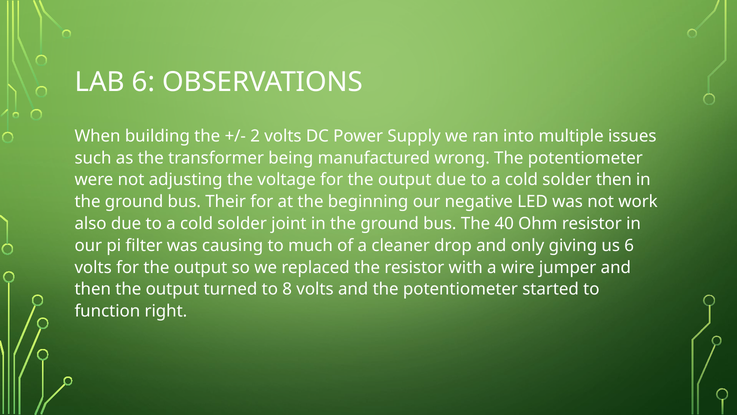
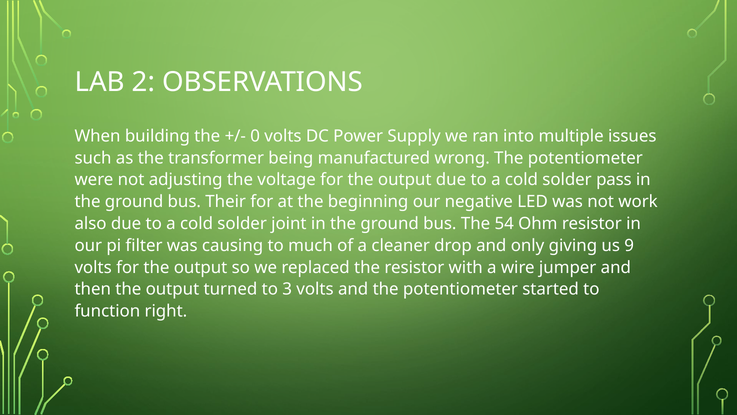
LAB 6: 6 -> 2 (143, 82)
2: 2 -> 0 (255, 136)
solder then: then -> pass (614, 180)
40: 40 -> 54 (504, 223)
us 6: 6 -> 9 (629, 245)
8: 8 -> 3 (287, 289)
